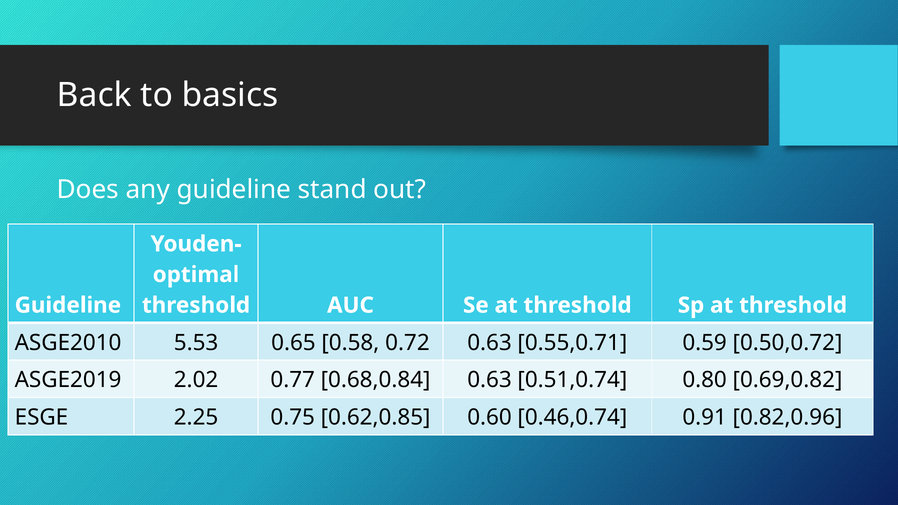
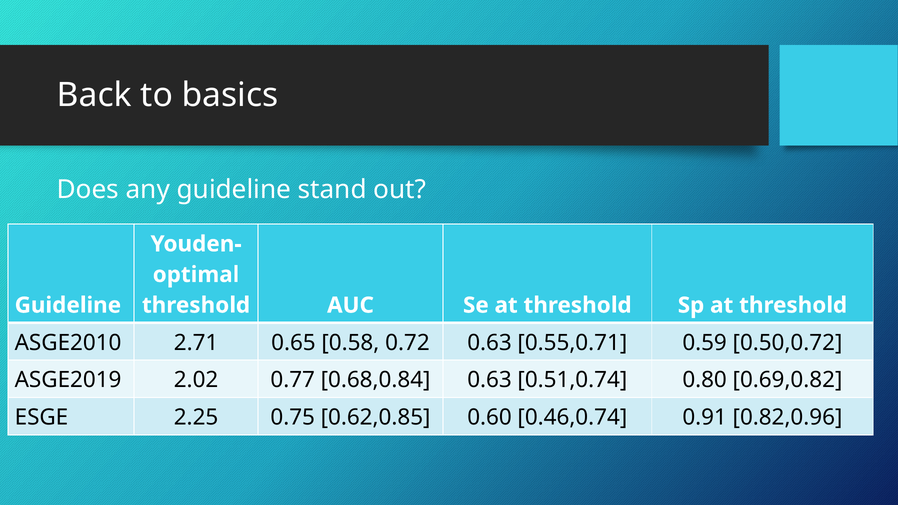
5.53: 5.53 -> 2.71 (196, 343)
